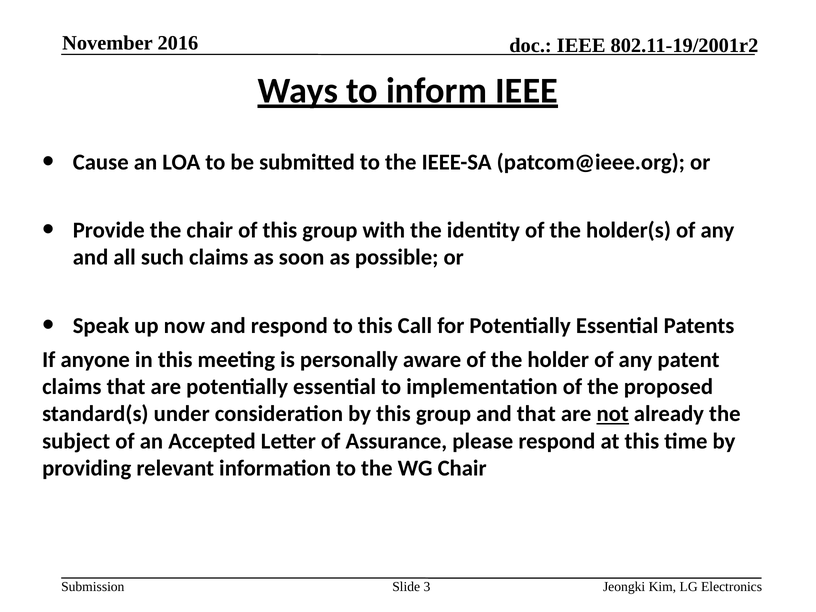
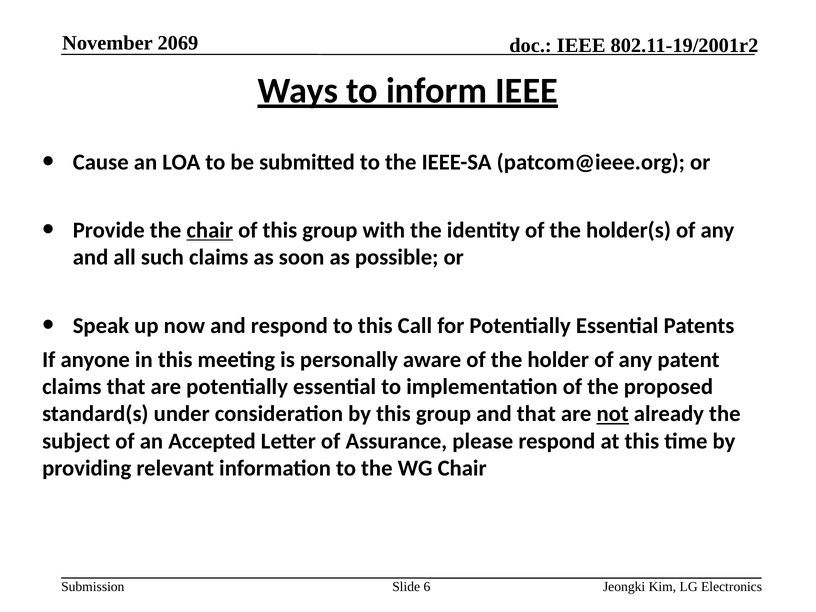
2016: 2016 -> 2069 (178, 43)
chair underline: none -> present (210, 230)
3: 3 -> 6 (427, 587)
